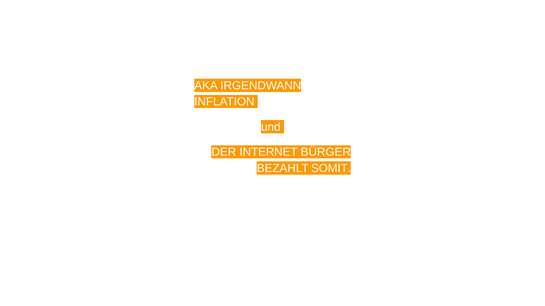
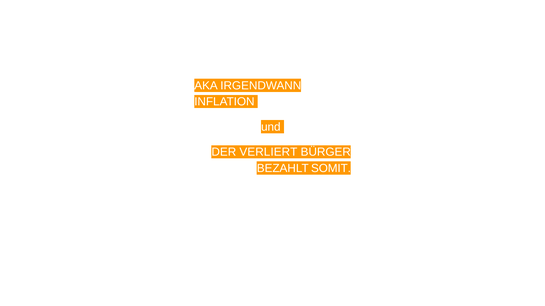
INTERNET: INTERNET -> VERLIERT (268, 152)
